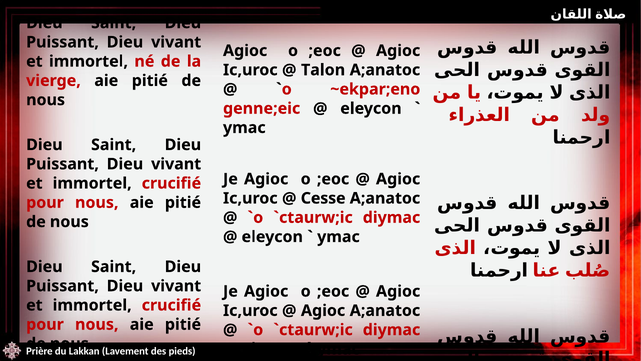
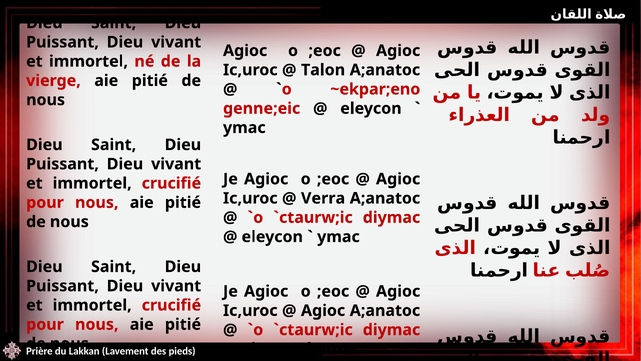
Cesse: Cesse -> Verra (323, 198)
